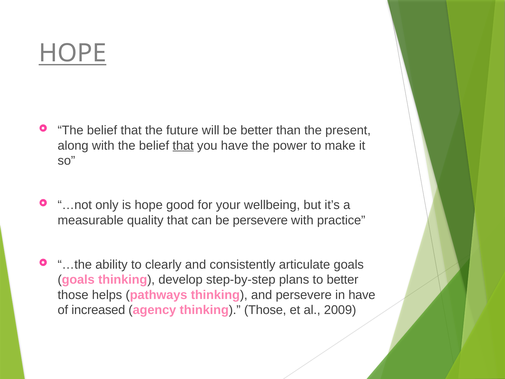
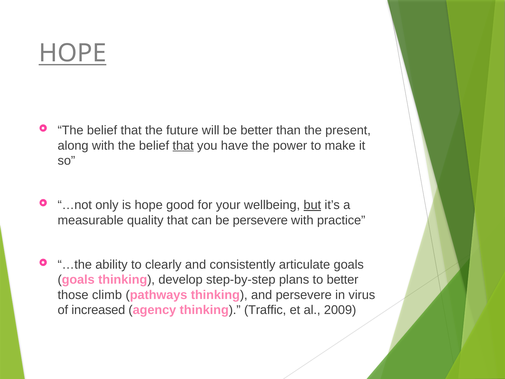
but underline: none -> present (312, 205)
helps: helps -> climb (107, 295)
in have: have -> virus (362, 295)
thinking Those: Those -> Traffic (265, 310)
